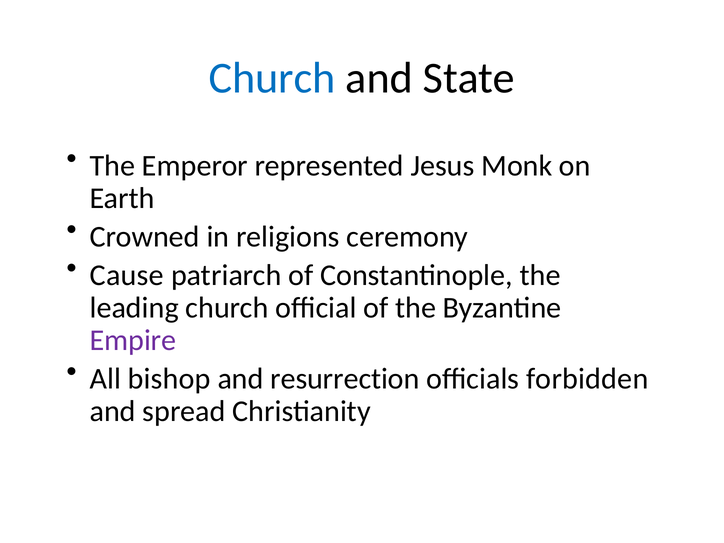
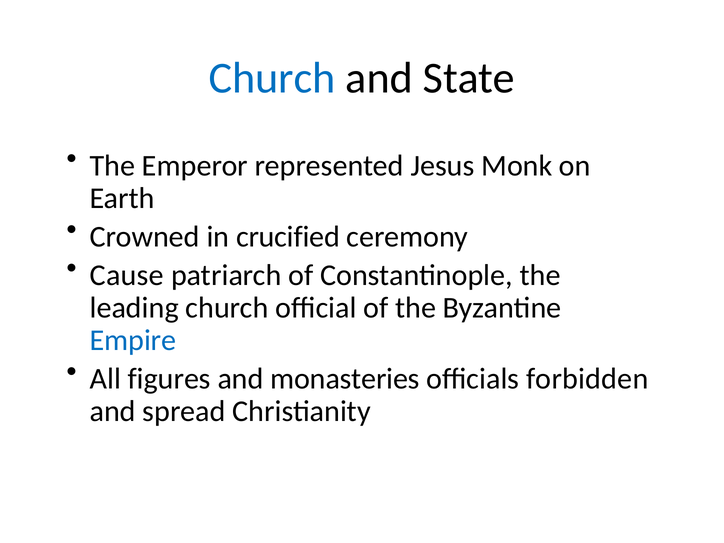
religions: religions -> crucified (288, 237)
Empire colour: purple -> blue (133, 340)
bishop: bishop -> figures (169, 379)
resurrection: resurrection -> monasteries (345, 379)
